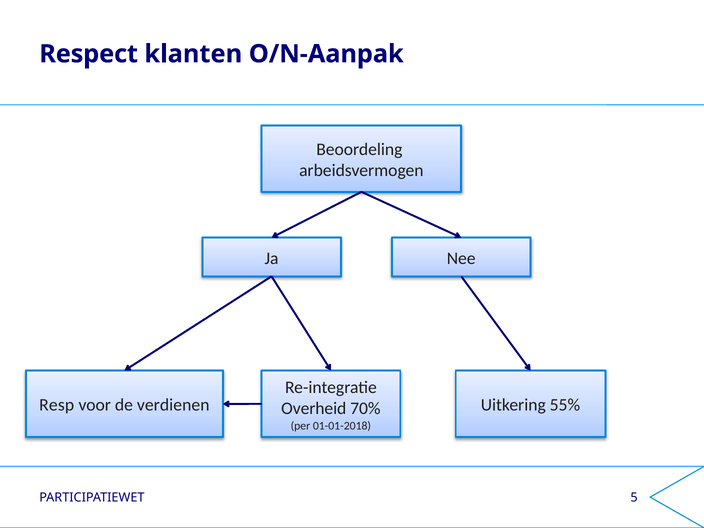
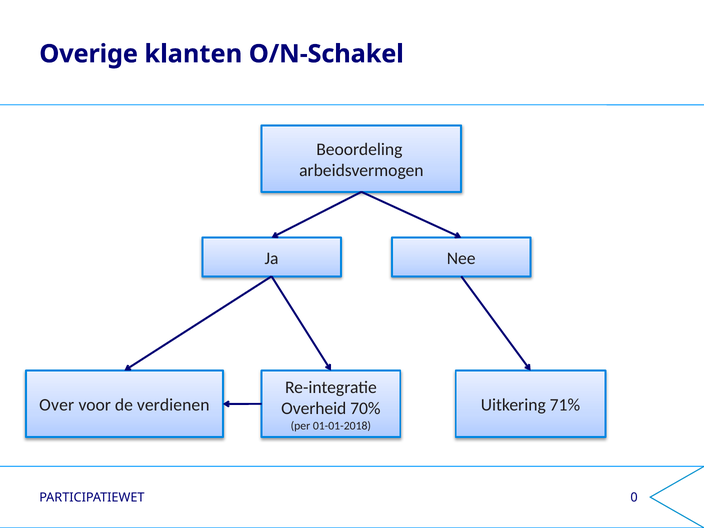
Respect: Respect -> Overige (89, 54)
O/N-Aanpak: O/N-Aanpak -> O/N-Schakel (326, 54)
Resp: Resp -> Over (57, 405)
55%: 55% -> 71% (565, 405)
5: 5 -> 0 (634, 497)
